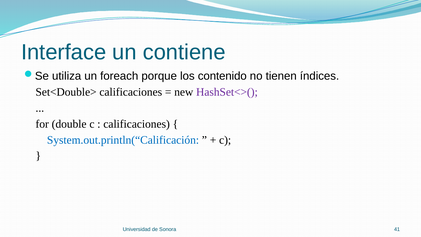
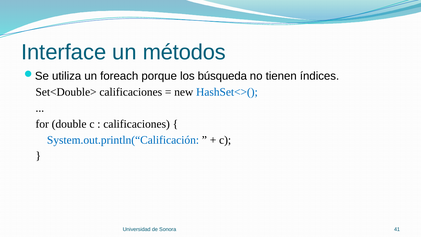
contiene: contiene -> métodos (184, 52)
contenido: contenido -> búsqueda (222, 76)
HashSet<>( colour: purple -> blue (227, 92)
